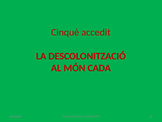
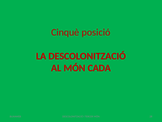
accedit: accedit -> posició (96, 32)
